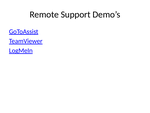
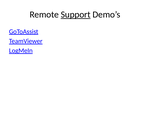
Support underline: none -> present (76, 15)
